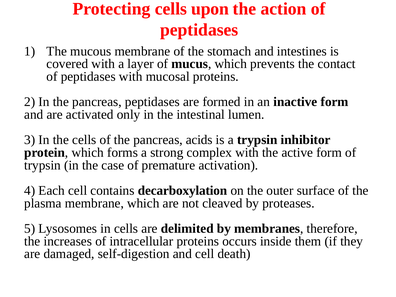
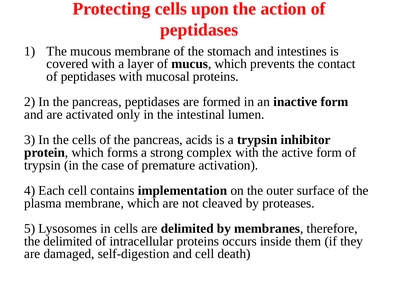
decarboxylation: decarboxylation -> implementation (182, 191)
the increases: increases -> delimited (68, 241)
